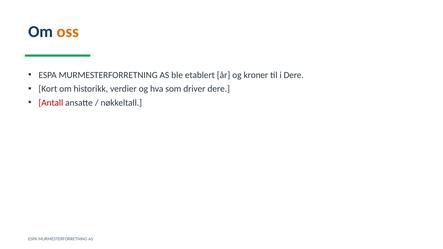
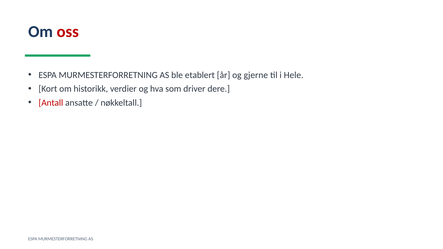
oss colour: orange -> red (68, 32)
kroner: kroner -> gjerne (256, 75)
i Dere: Dere -> Hele (294, 75)
